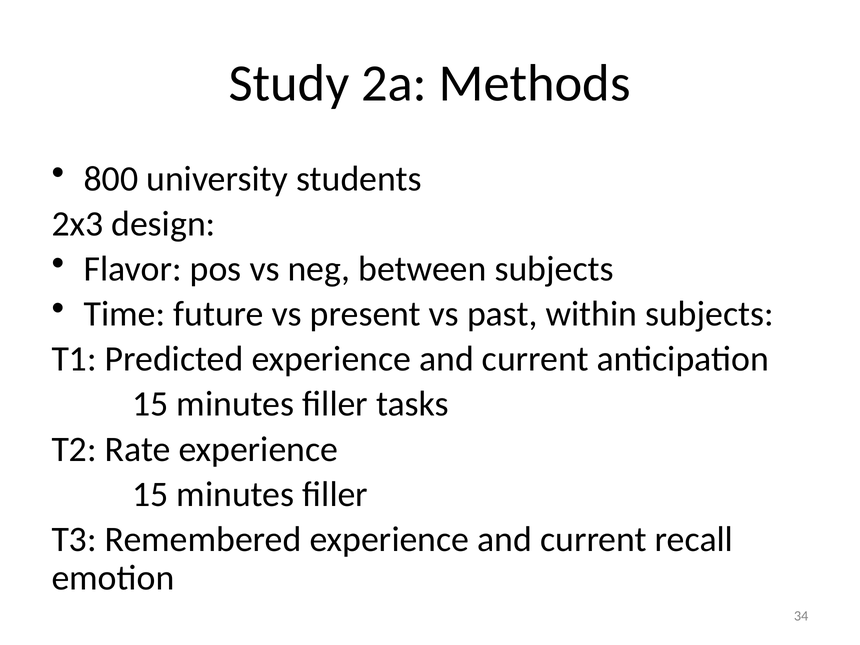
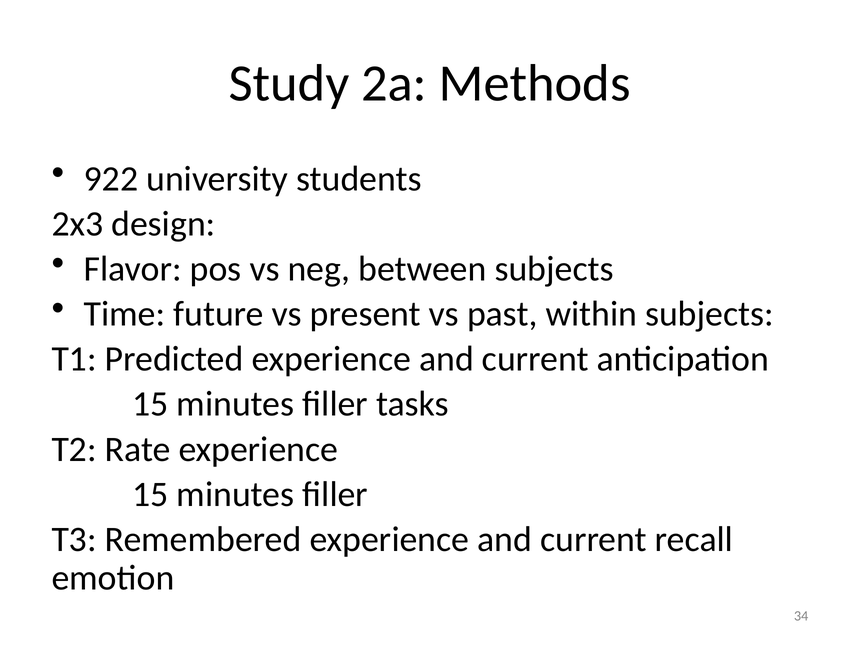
800: 800 -> 922 (111, 179)
